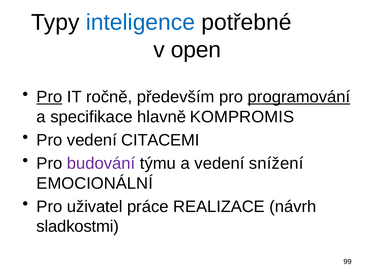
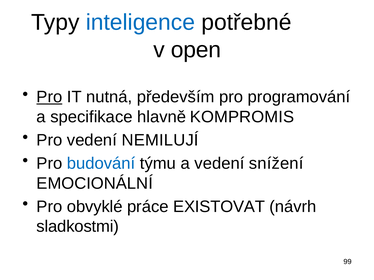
ročně: ročně -> nutná (109, 97)
programování underline: present -> none (299, 97)
CITACEMI: CITACEMI -> NEMILUJÍ (160, 140)
budování colour: purple -> blue (101, 164)
uživatel: uživatel -> obvyklé (95, 207)
REALIZACE: REALIZACE -> EXISTOVAT (219, 207)
